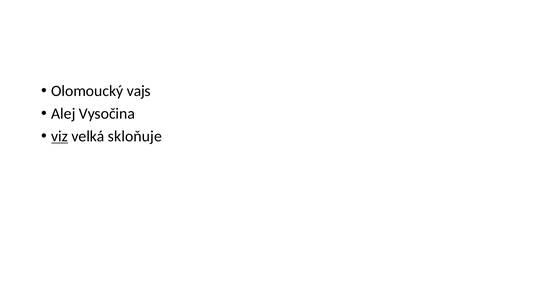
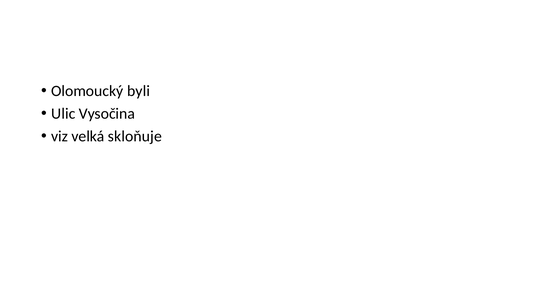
vajs: vajs -> byli (139, 91)
Alej: Alej -> Ulic (63, 114)
viz underline: present -> none (60, 136)
